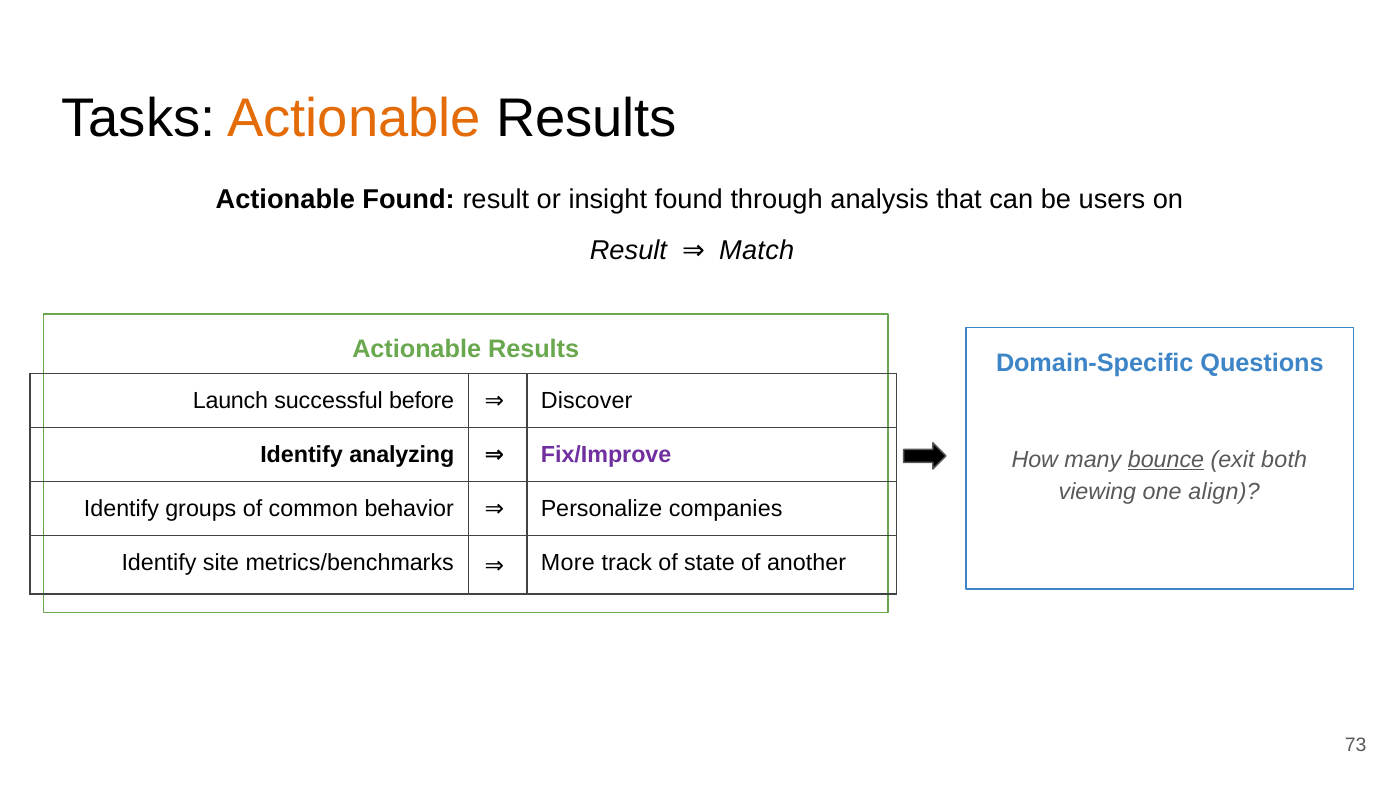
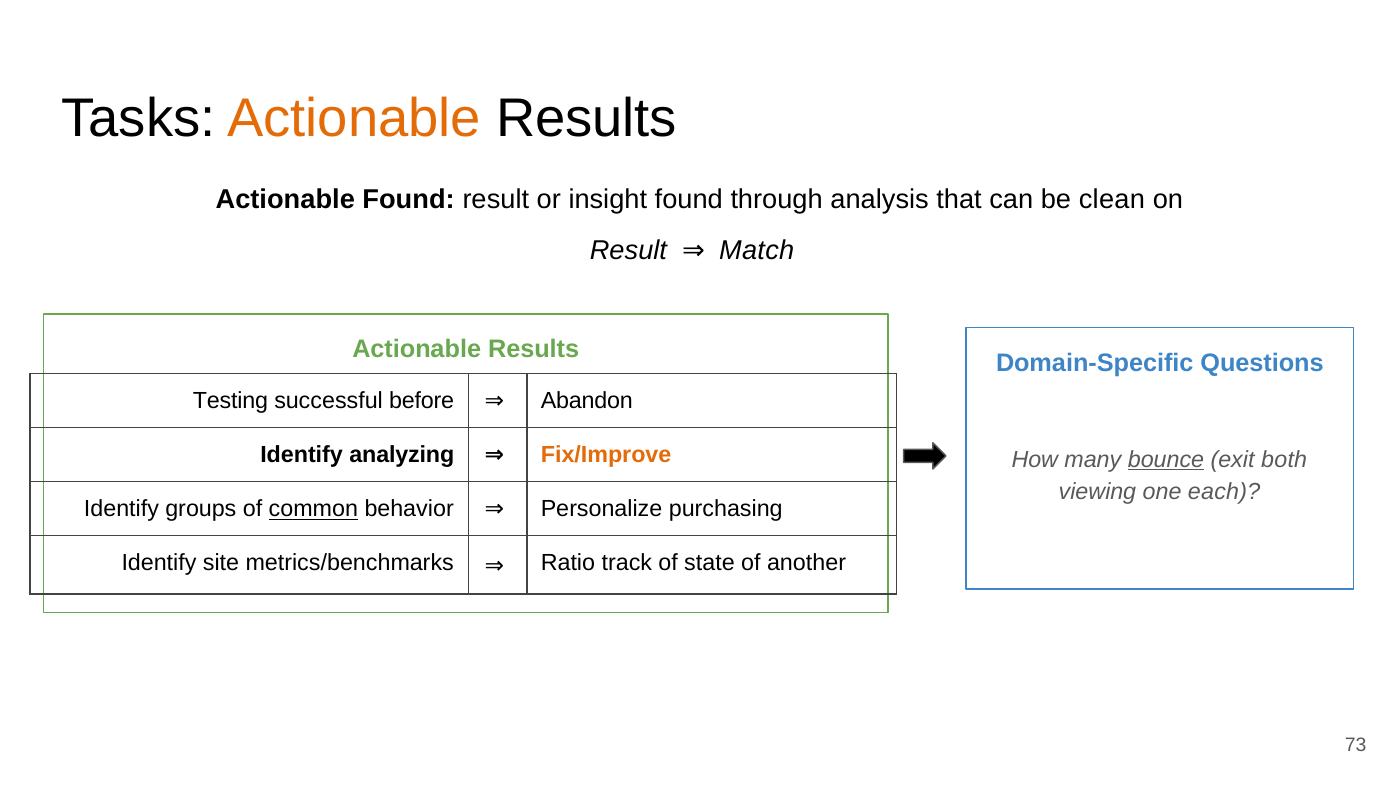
users: users -> clean (1112, 200)
Launch: Launch -> Testing (230, 401)
Discover: Discover -> Abandon (587, 401)
Fix/Improve colour: purple -> orange (606, 455)
align: align -> each (1224, 492)
common underline: none -> present (313, 509)
companies: companies -> purchasing (726, 509)
More: More -> Ratio (568, 563)
